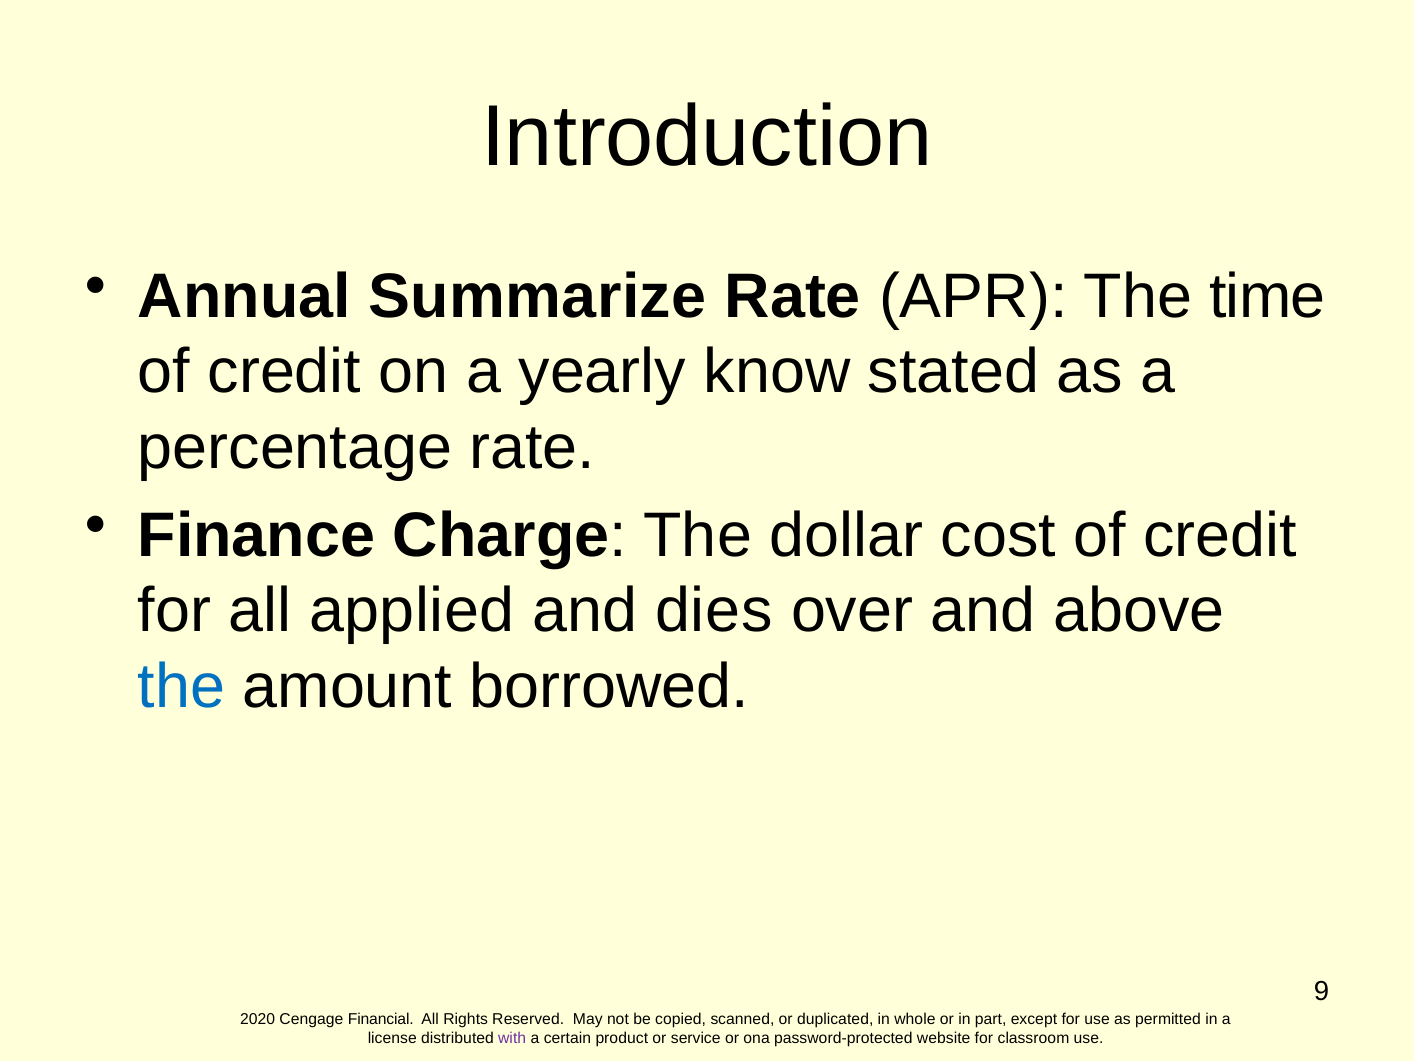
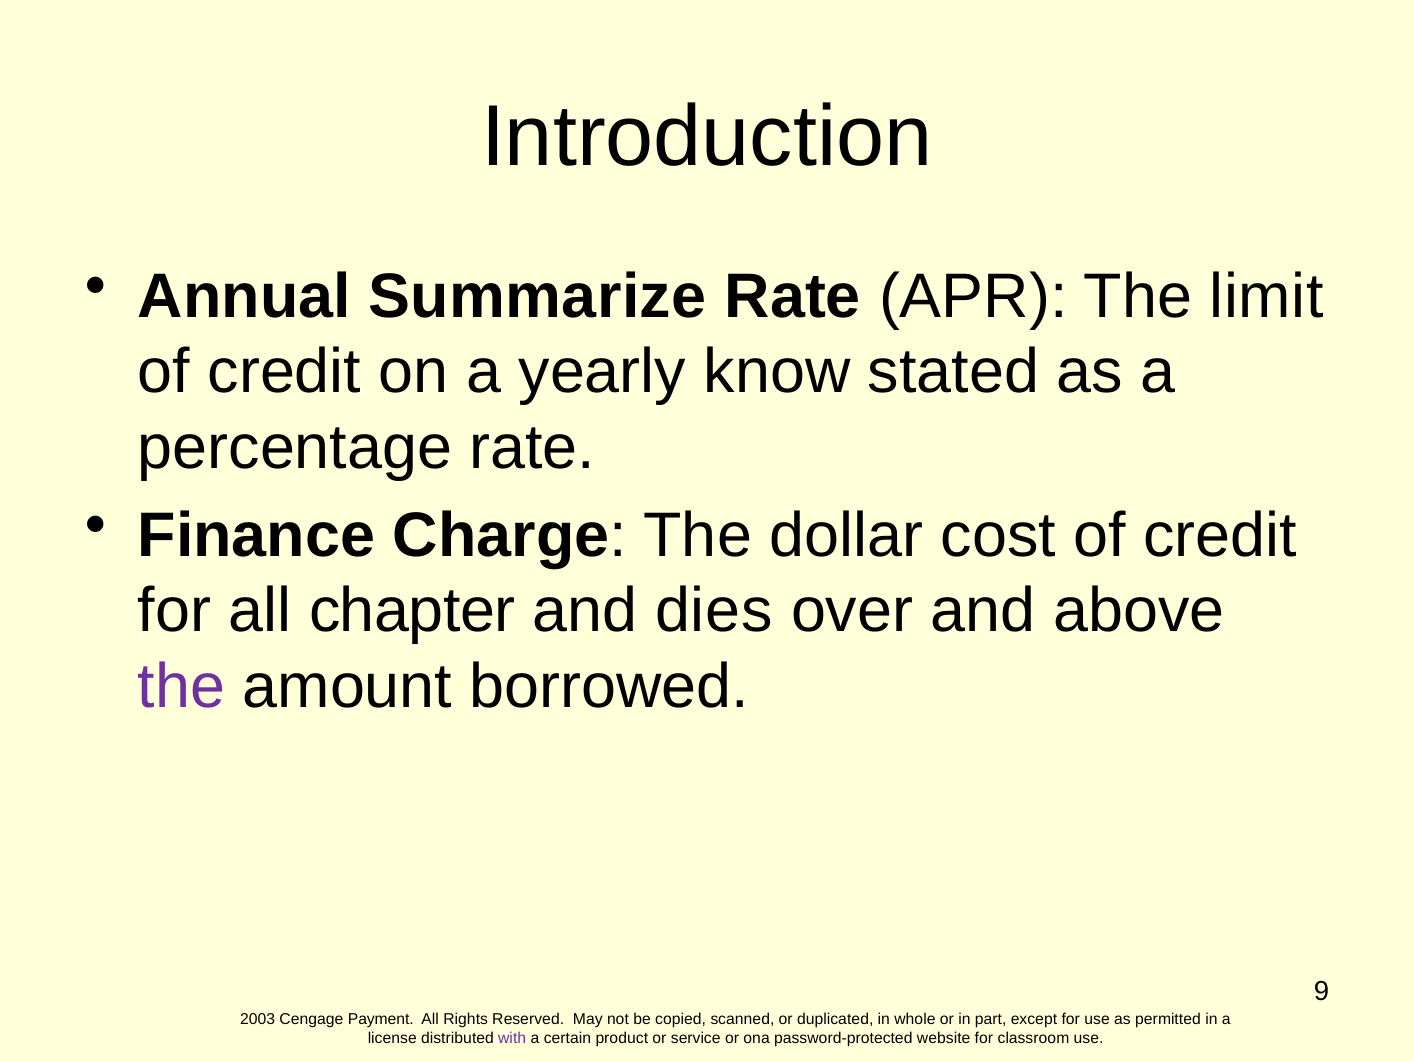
time: time -> limit (1267, 297)
applied: applied -> chapter (412, 611)
the colour: blue -> purple (182, 686)
2020: 2020 -> 2003 (258, 1019)
Financial: Financial -> Payment (381, 1019)
